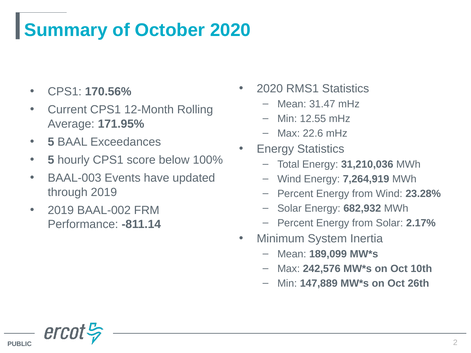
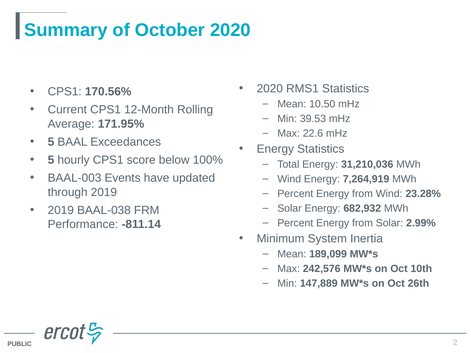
31.47: 31.47 -> 10.50 (322, 104)
12.55: 12.55 -> 39.53 (313, 119)
BAAL-002: BAAL-002 -> BAAL-038 (104, 210)
2.17%: 2.17% -> 2.99% (421, 223)
